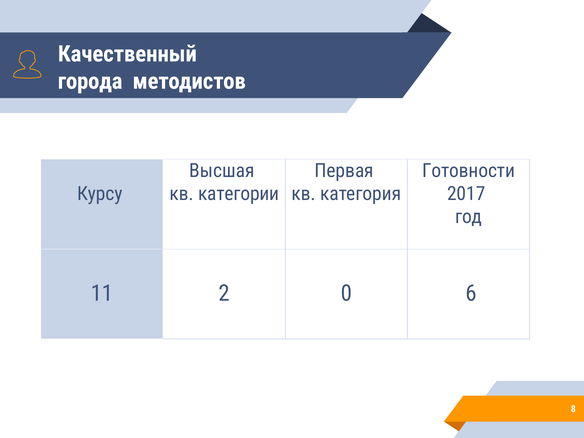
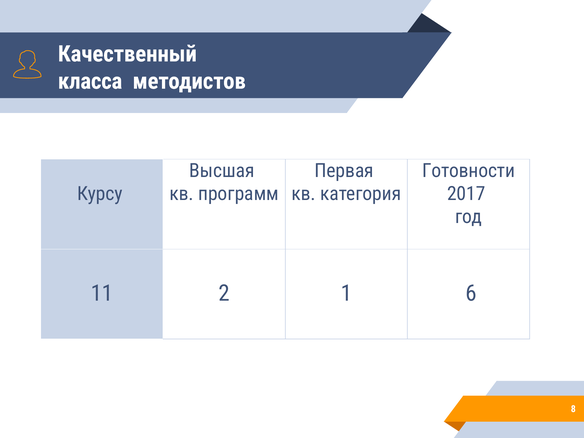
города: города -> класса (90, 81)
категории: категории -> программ (238, 194)
0: 0 -> 1 (346, 293)
